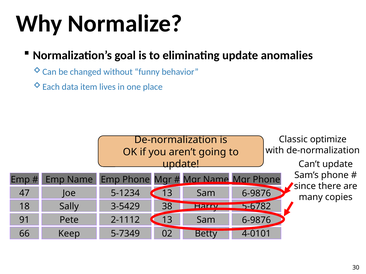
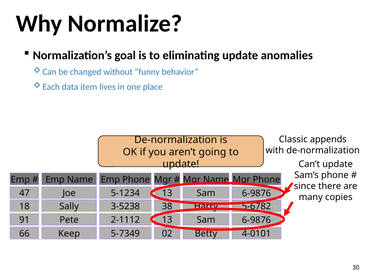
optimize: optimize -> appends (328, 140)
3-5429: 3-5429 -> 3-5238 (125, 207)
